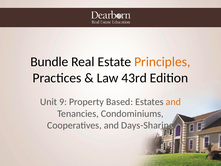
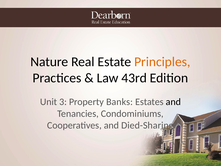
Bundle: Bundle -> Nature (49, 62)
9: 9 -> 3 (63, 102)
Based: Based -> Banks (120, 102)
and colour: orange -> black (173, 102)
Days-Sharing: Days-Sharing -> Died-Sharing (147, 125)
